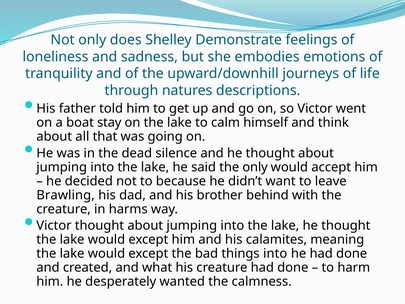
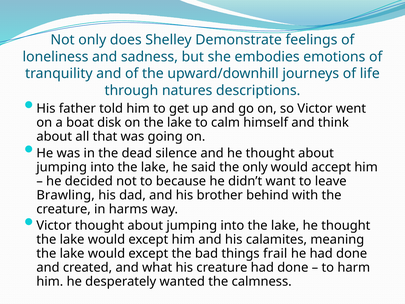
stay: stay -> disk (109, 122)
things into: into -> frail (275, 253)
